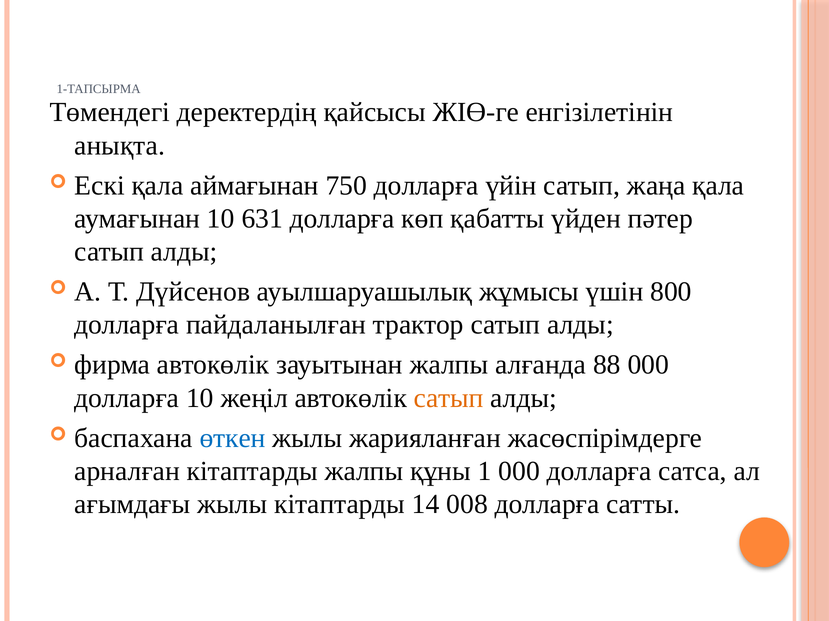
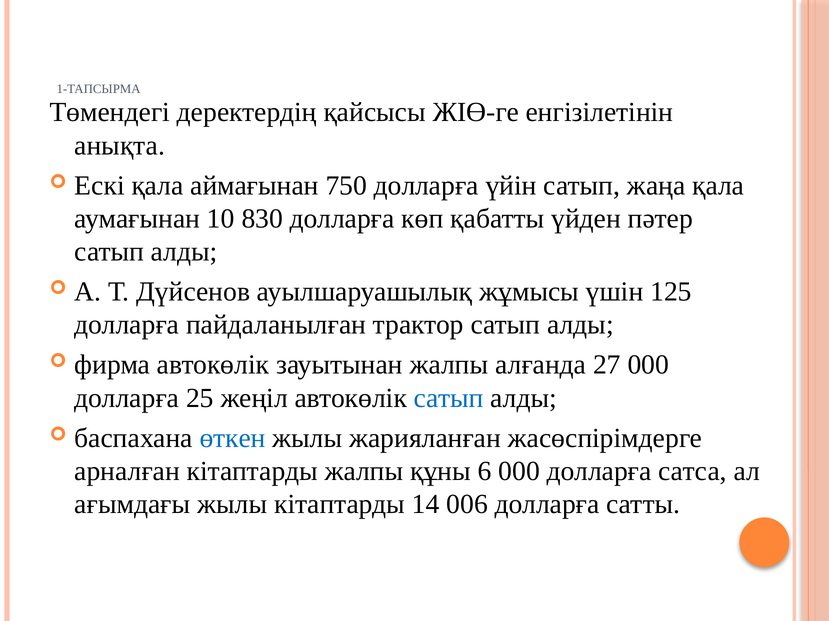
631: 631 -> 830 (262, 219)
800: 800 -> 125 (671, 292)
88: 88 -> 27 (607, 365)
долларға 10: 10 -> 25 (200, 398)
сатып colour: orange -> blue (449, 398)
1: 1 -> 6 (485, 472)
008: 008 -> 006 (467, 505)
